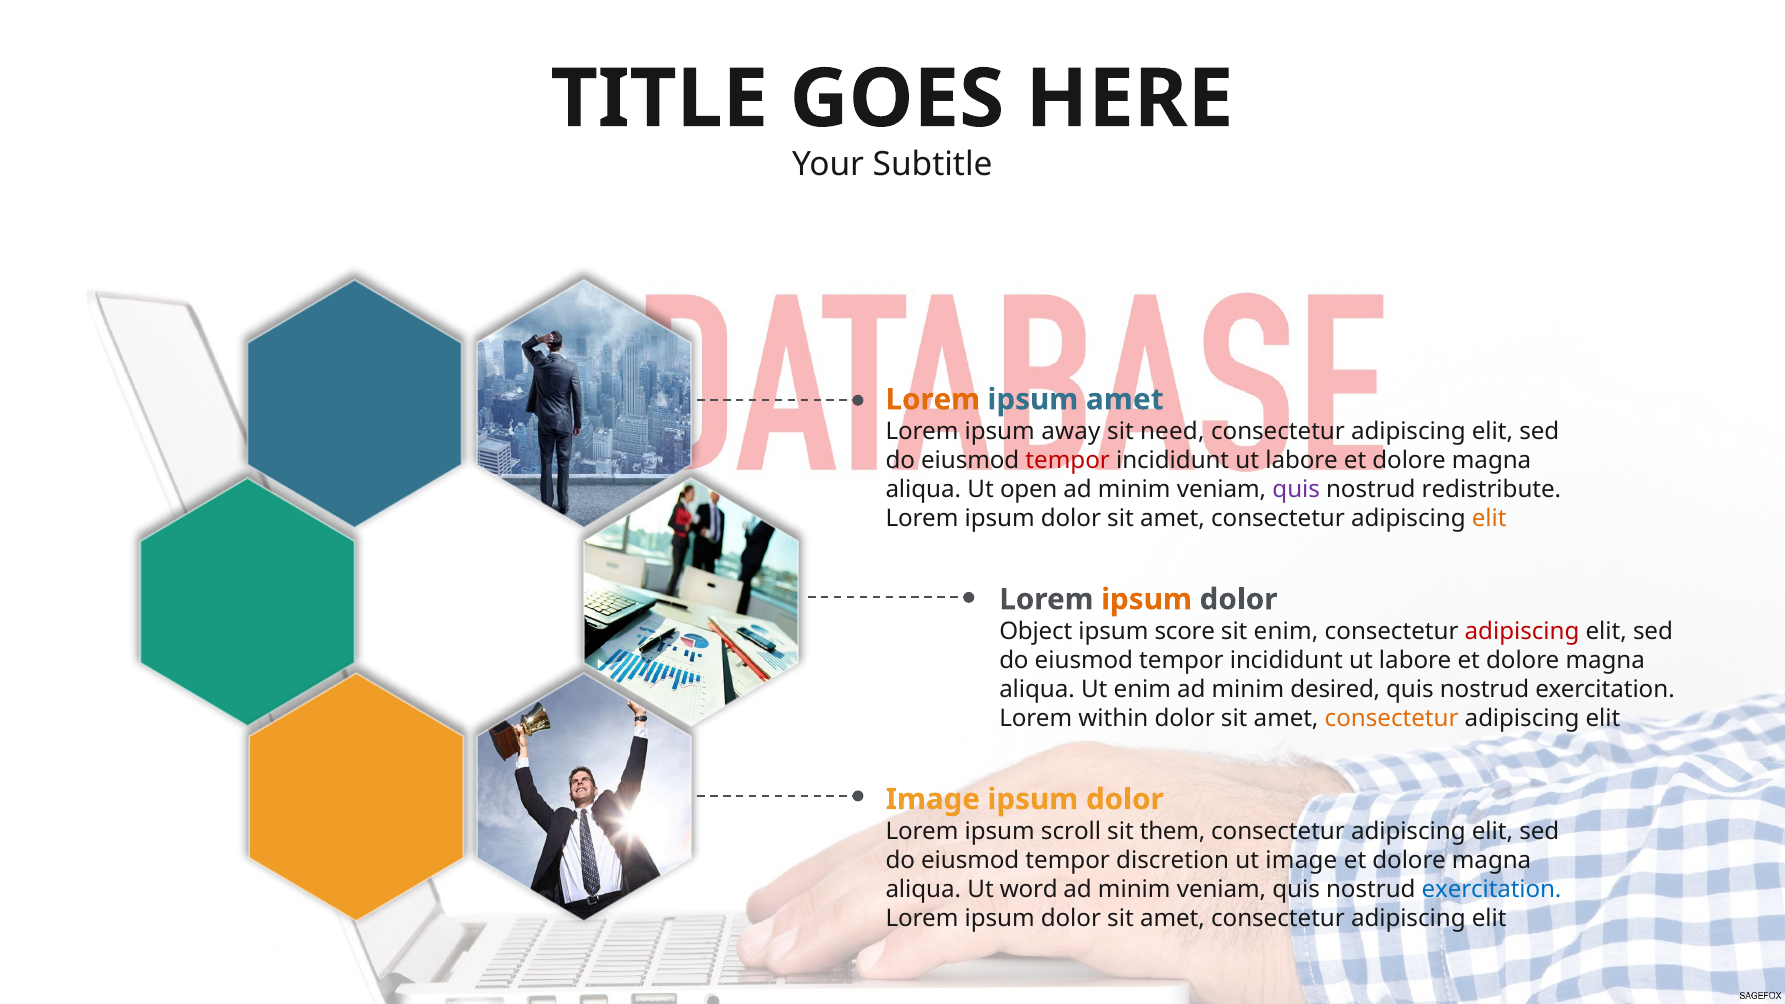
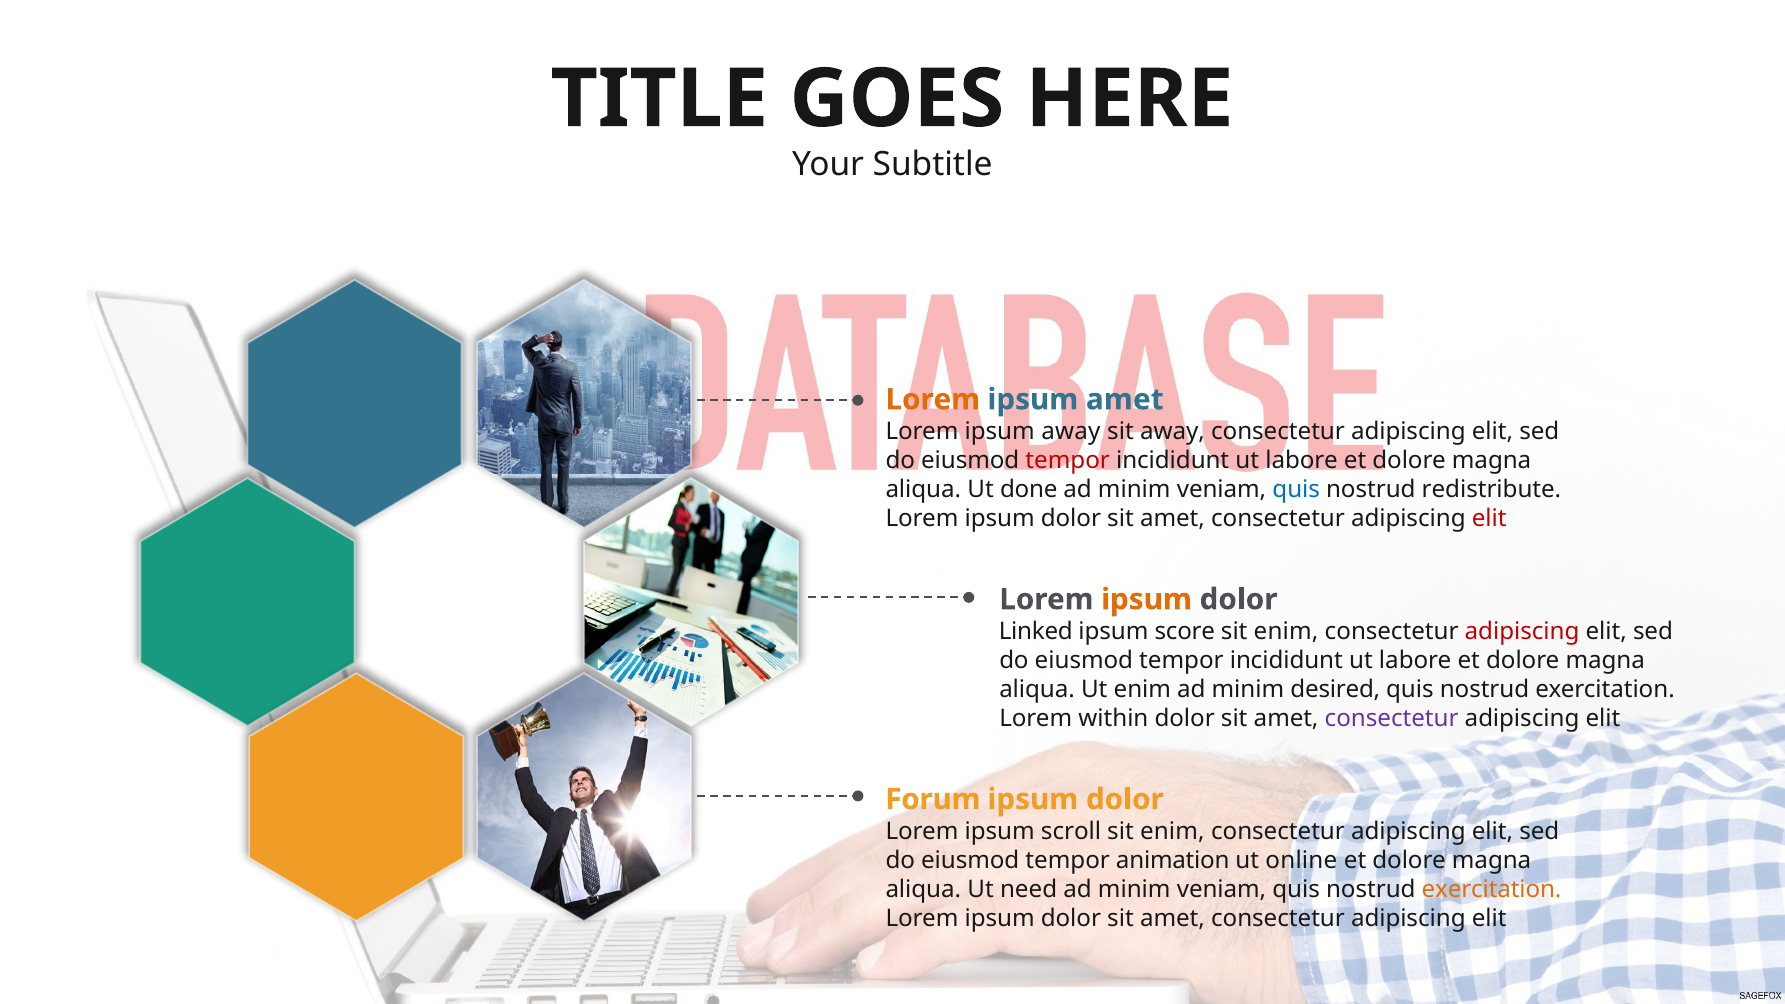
sit need: need -> away (1172, 432)
open: open -> done (1029, 490)
quis colour: purple -> blue (1296, 490)
elit colour: orange -> red (1489, 519)
Object: Object -> Linked (1036, 631)
consectetur colour: orange -> purple (1392, 719)
Image: Image -> Forum (933, 799)
them: them -> enim (1172, 831)
discretion: discretion -> animation (1173, 860)
ut image: image -> online (1301, 860)
word: word -> need (1029, 889)
exercitation colour: blue -> orange (1491, 889)
